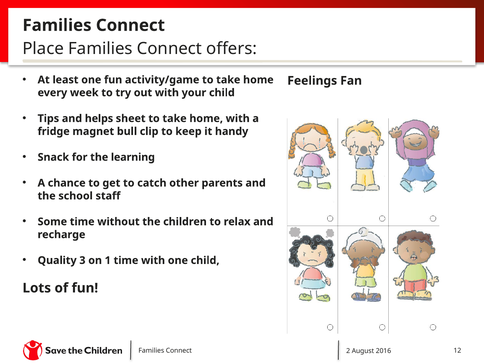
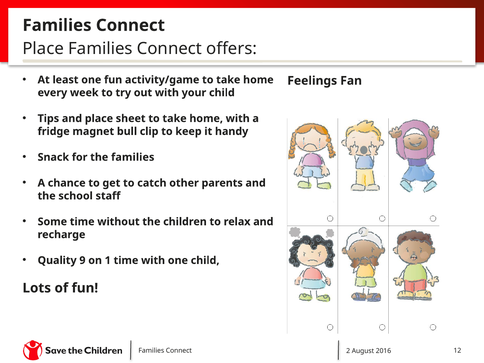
and helps: helps -> place (99, 119)
the learning: learning -> families (133, 157)
3: 3 -> 9 (82, 260)
